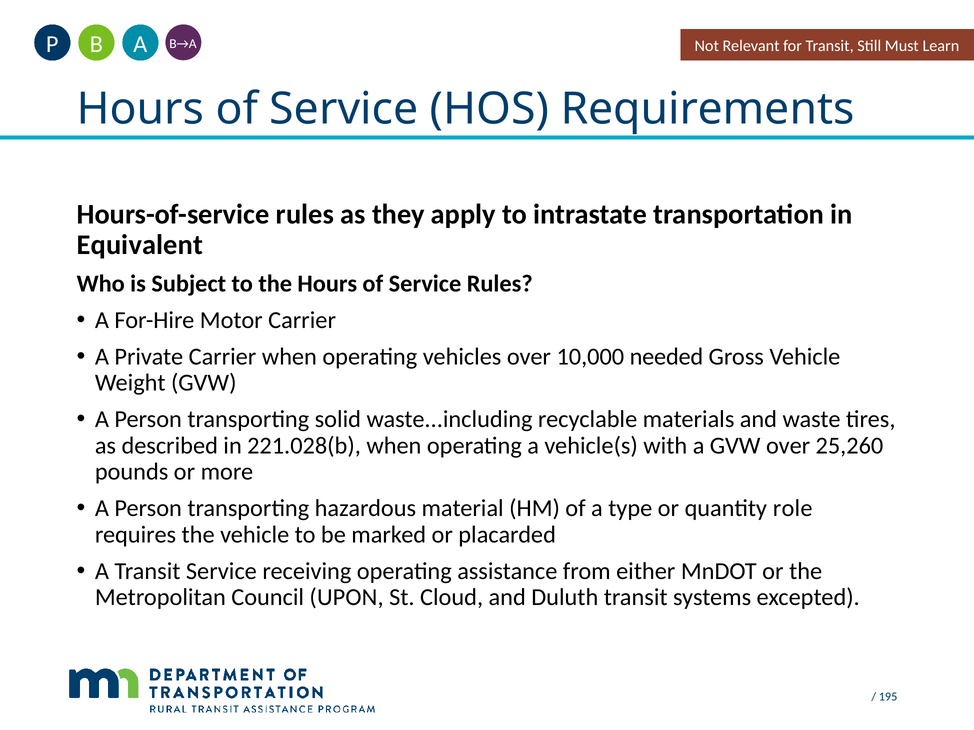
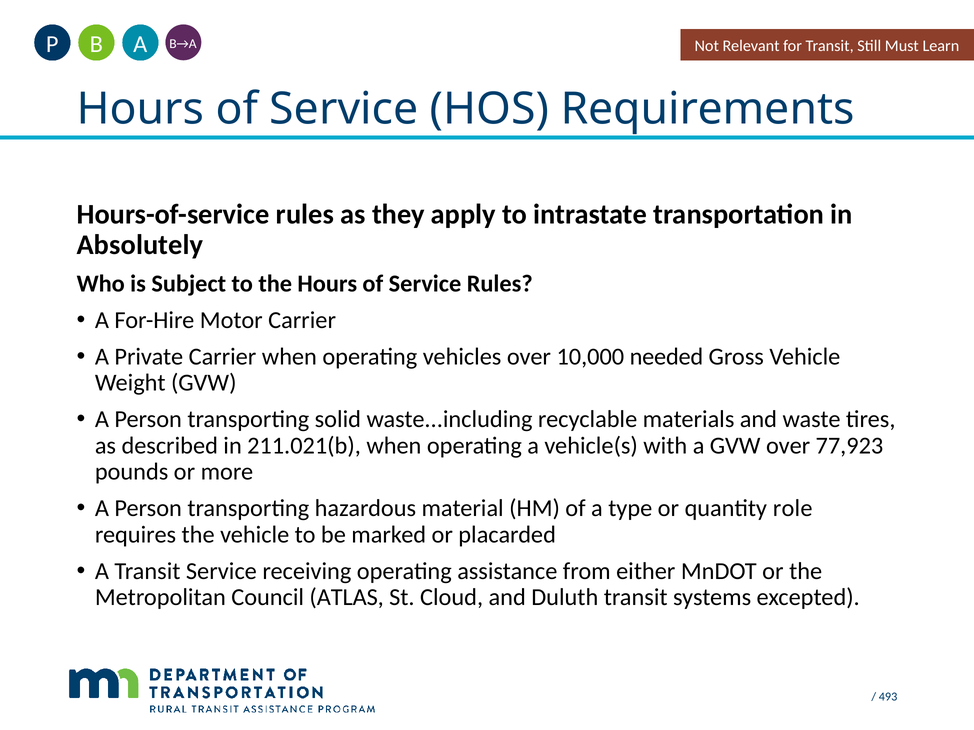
Equivalent: Equivalent -> Absolutely (140, 245)
221.028(b: 221.028(b -> 211.021(b (304, 446)
25,260: 25,260 -> 77,923 (849, 446)
UPON: UPON -> ATLAS (347, 598)
195: 195 -> 493 (888, 697)
